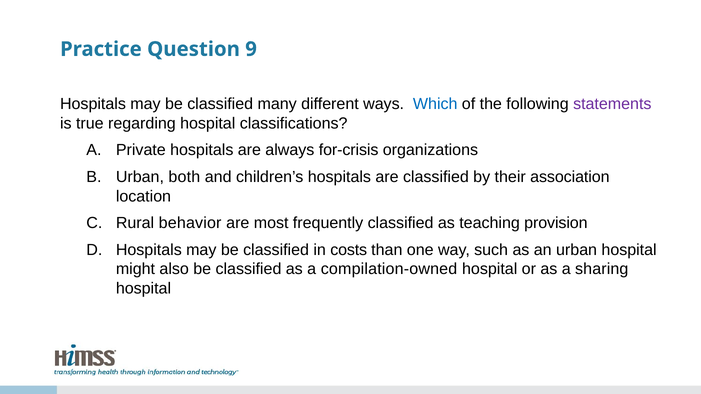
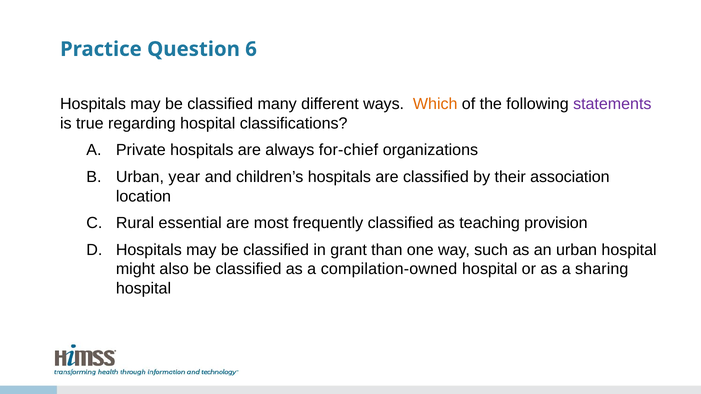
9: 9 -> 6 (251, 49)
Which colour: blue -> orange (435, 104)
for-crisis: for-crisis -> for-chief (349, 150)
both: both -> year (184, 177)
behavior: behavior -> essential (190, 223)
costs: costs -> grant (349, 250)
